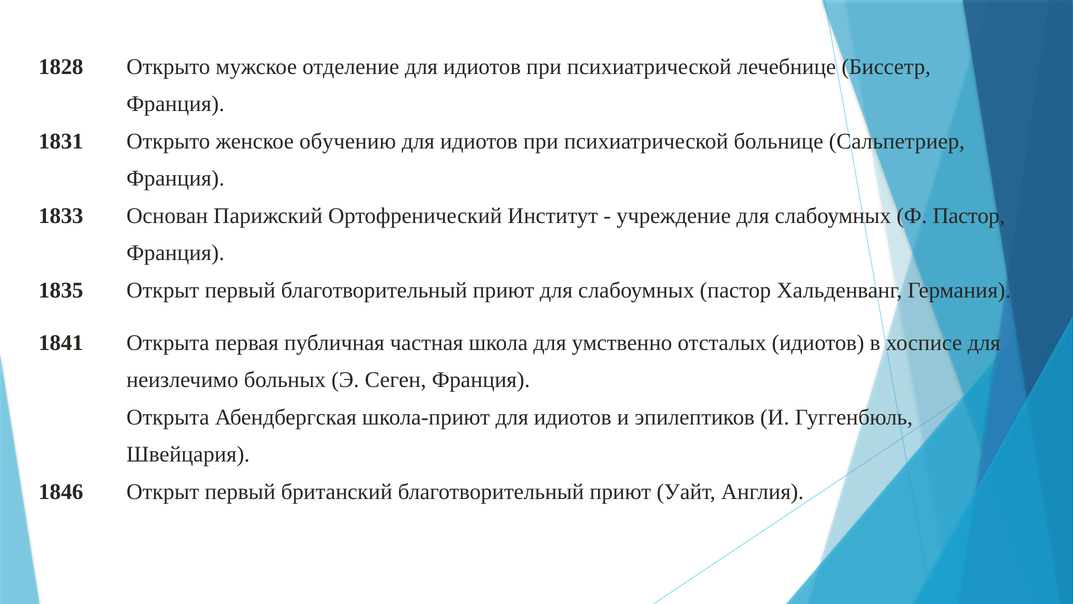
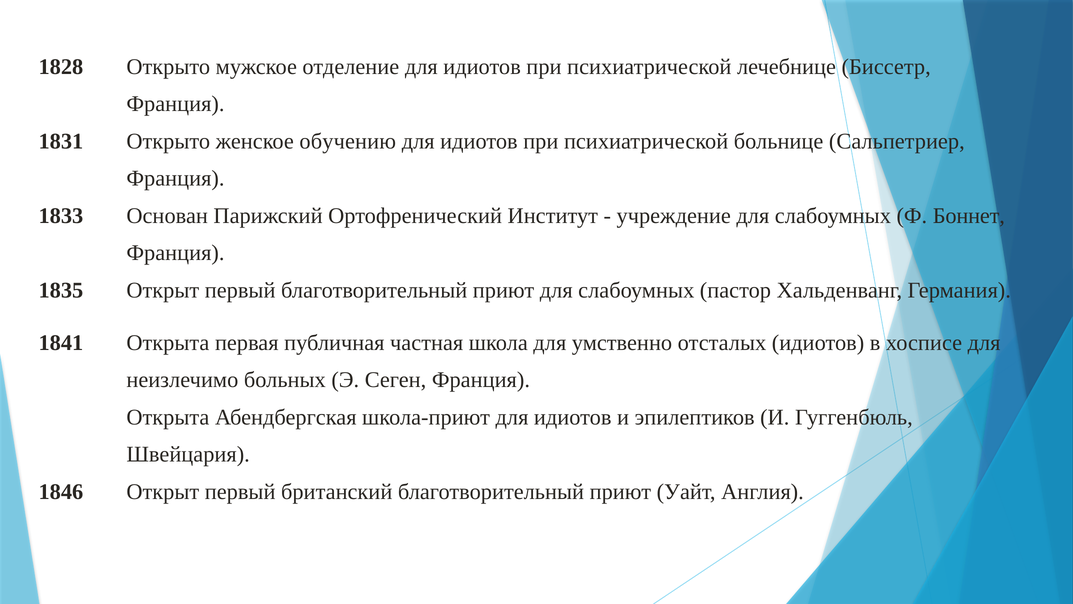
Ф Пастор: Пастор -> Боннет (969, 216)
